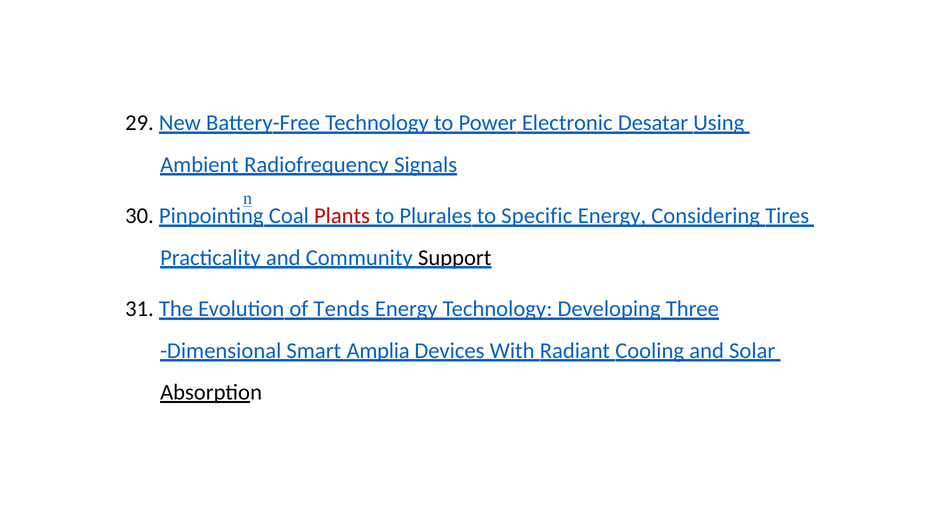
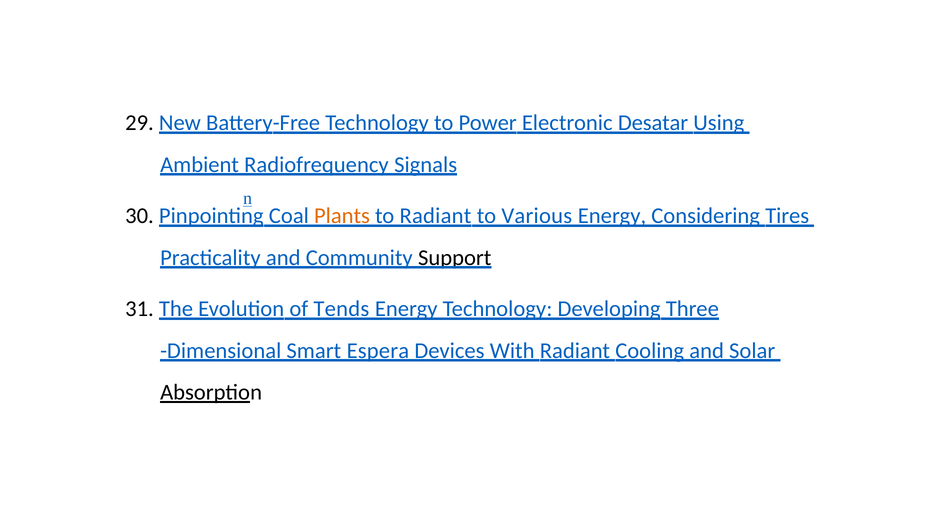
Plants colour: red -> orange (342, 216)
to Plurales: Plurales -> Radiant (435, 216)
Specific: Specific -> Various (537, 216)
Amplia: Amplia -> Espera (378, 351)
